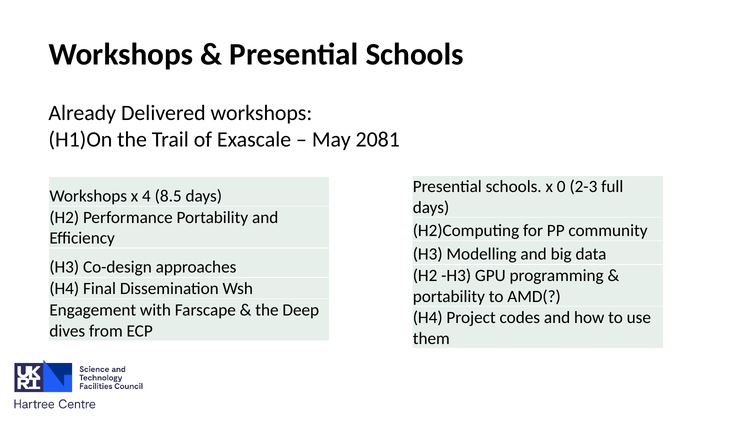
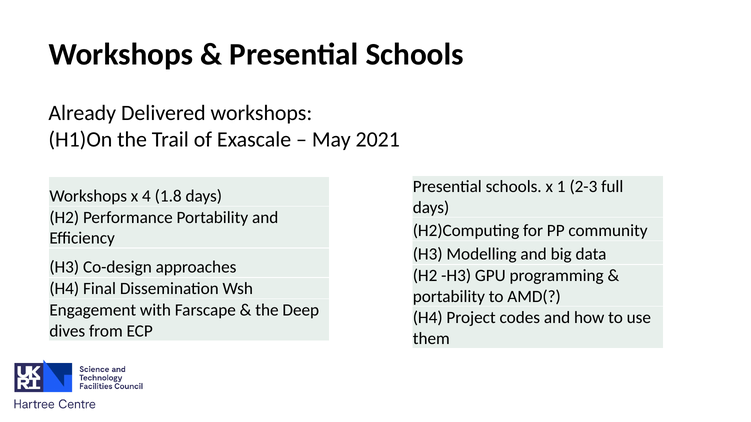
2081: 2081 -> 2021 (378, 139)
0: 0 -> 1 (561, 187)
8.5: 8.5 -> 1.8 (168, 196)
